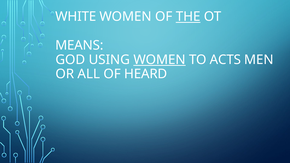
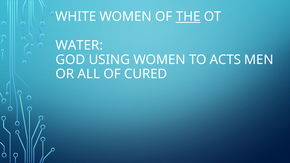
MEANS: MEANS -> WATER (79, 45)
WOMEN underline: present -> none (160, 60)
HEARD: HEARD -> CURED (146, 74)
